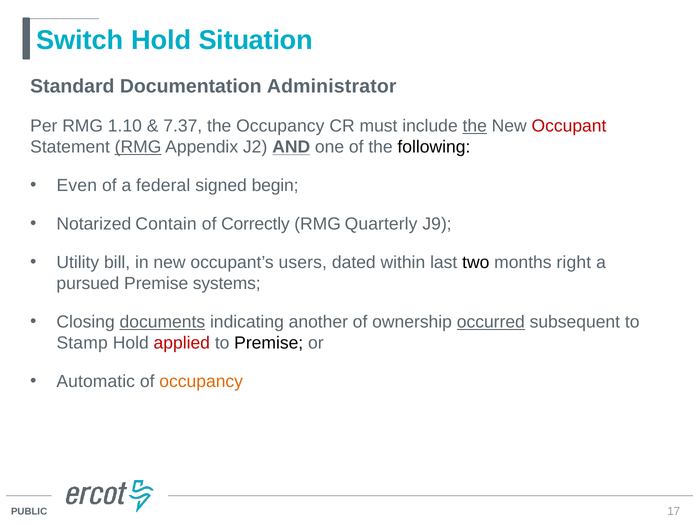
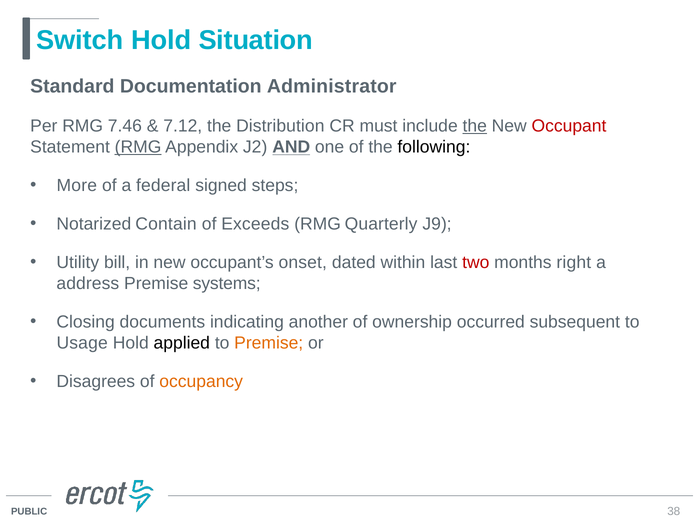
1.10: 1.10 -> 7.46 (125, 126)
7.37: 7.37 -> 7.12 (183, 126)
the Occupancy: Occupancy -> Distribution (280, 126)
Even: Even -> More (77, 186)
begin: begin -> steps (275, 186)
Correctly: Correctly -> Exceeds (255, 224)
users: users -> onset (303, 263)
two colour: black -> red (476, 263)
pursued: pursued -> address (88, 284)
documents underline: present -> none (162, 322)
occurred underline: present -> none (491, 322)
Stamp: Stamp -> Usage (82, 343)
applied colour: red -> black (182, 343)
Premise colour: black -> orange (269, 343)
Automatic: Automatic -> Disagrees (96, 382)
17: 17 -> 38 (674, 512)
